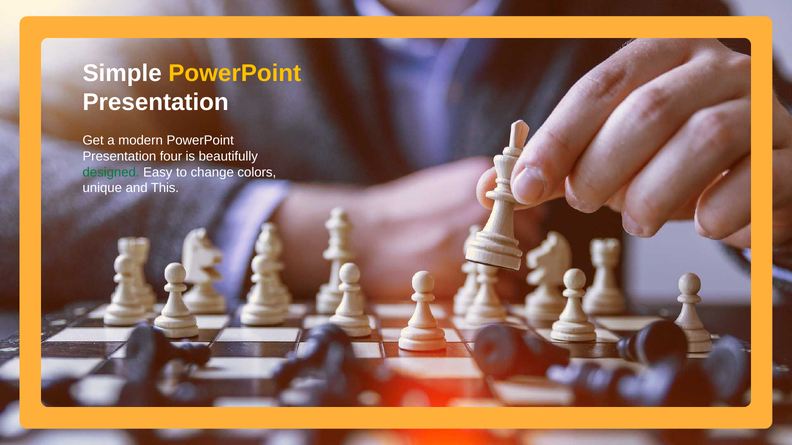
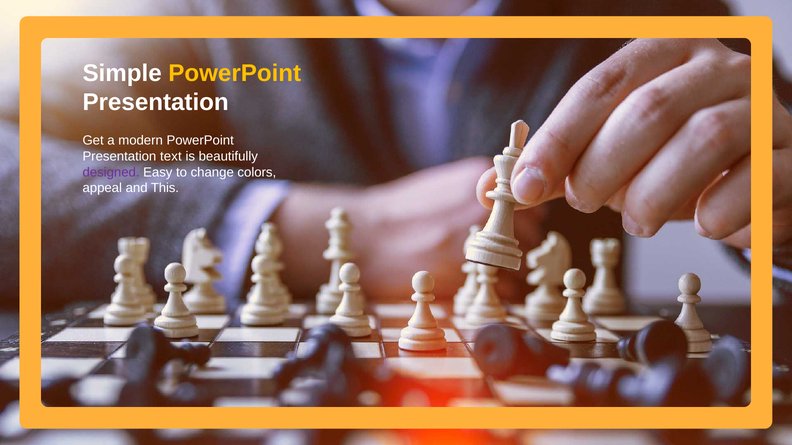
four: four -> text (171, 157)
designed colour: green -> purple (111, 172)
unique: unique -> appeal (102, 188)
